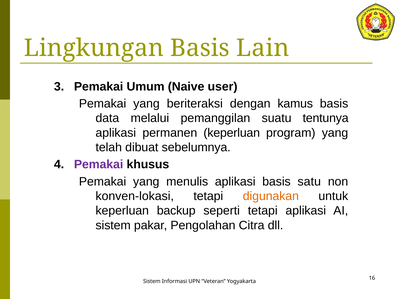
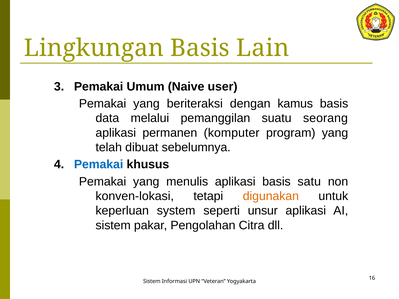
tentunya: tentunya -> seorang (325, 118)
permanen keperluan: keperluan -> komputer (232, 133)
Pemakai colour: purple -> blue (99, 165)
backup: backup -> system (176, 211)
seperti tetapi: tetapi -> unsur (263, 211)
